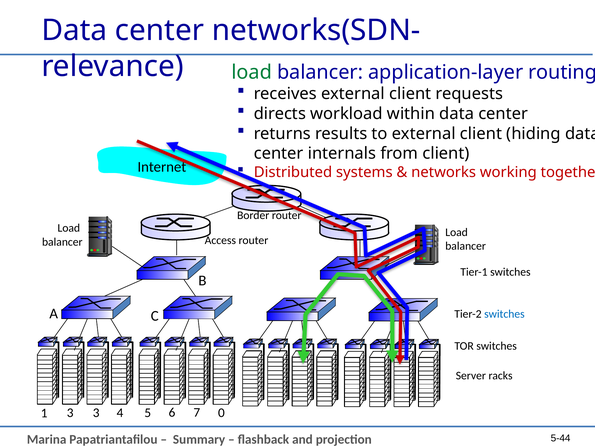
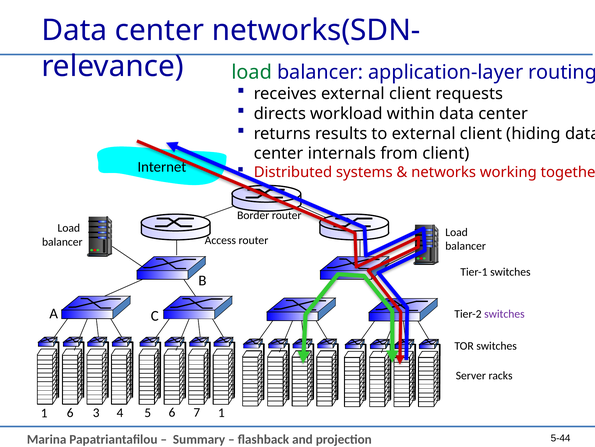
switches colour: blue -> purple (504, 314)
1 3: 3 -> 6 (70, 412)
7 0: 0 -> 1 (221, 412)
